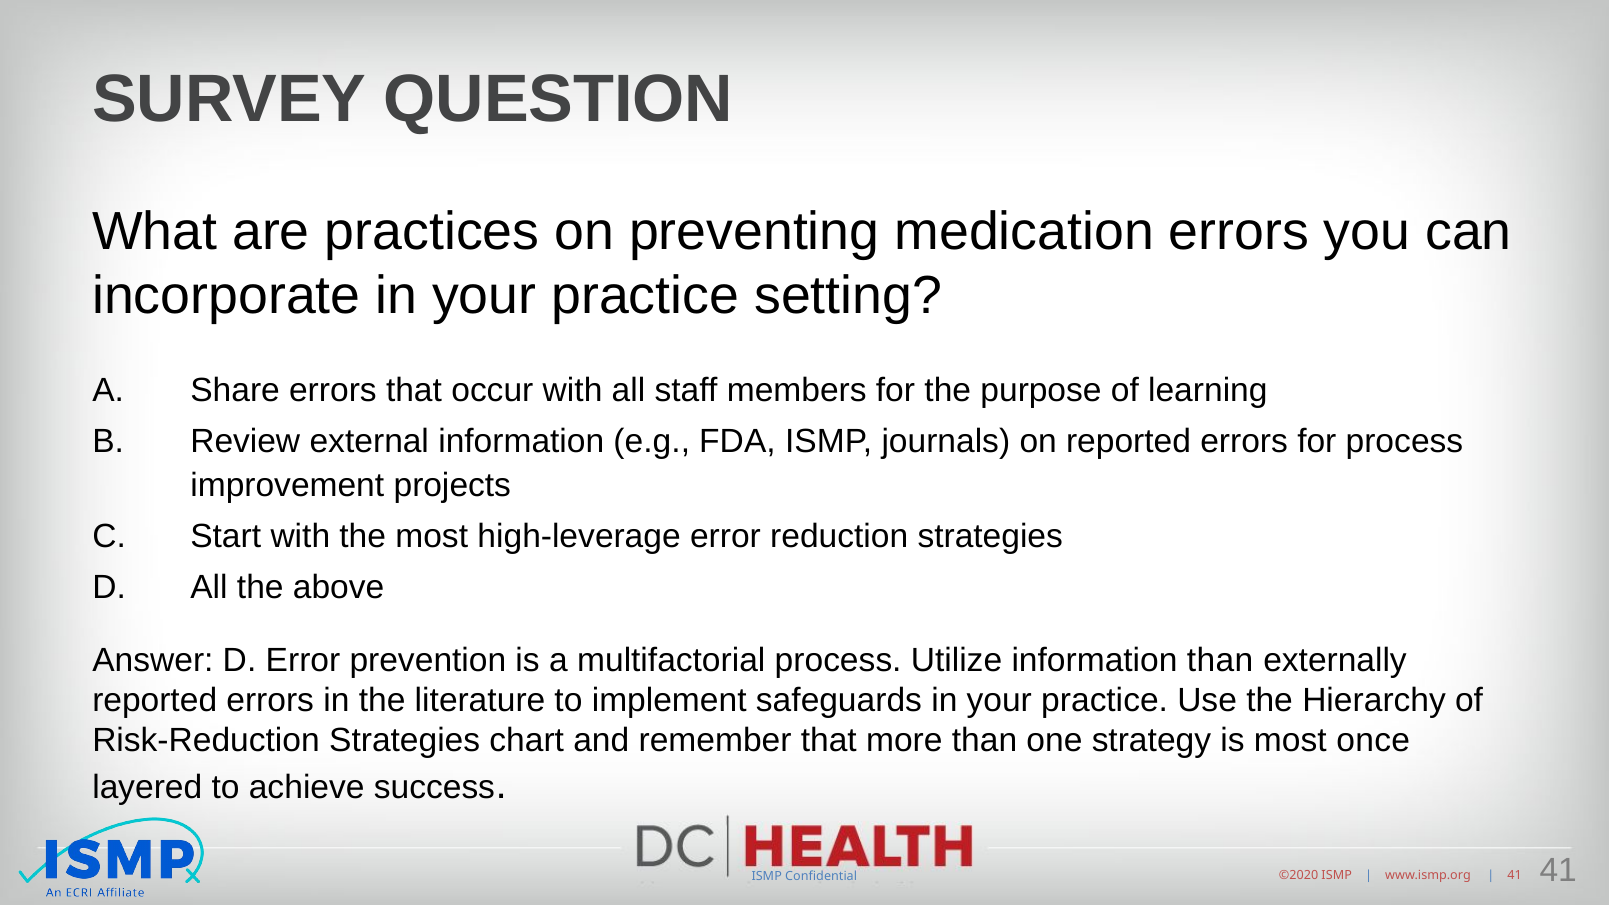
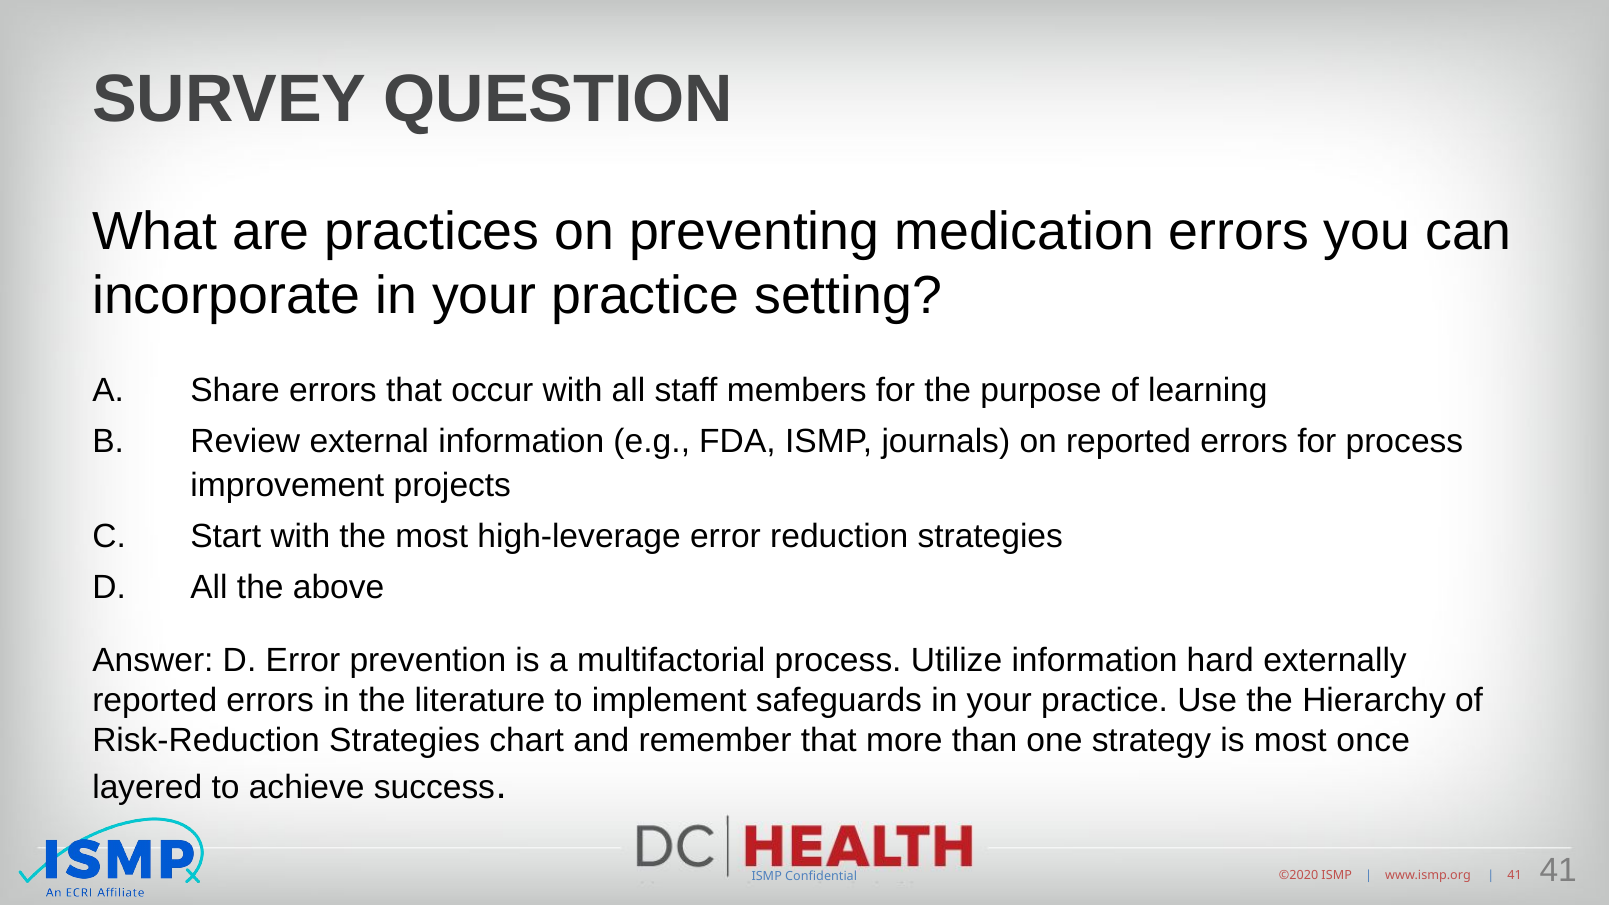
information than: than -> hard (1220, 660)
